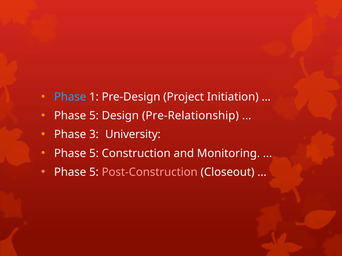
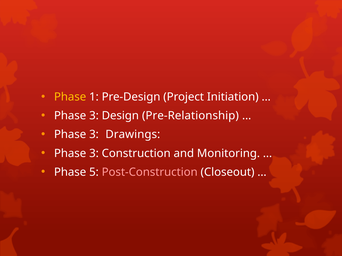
Phase colour: light blue -> yellow (70, 97)
5: 5 -> 3 (94, 116)
University: University -> Drawings (133, 135)
5: 5 -> 3 (94, 154)
